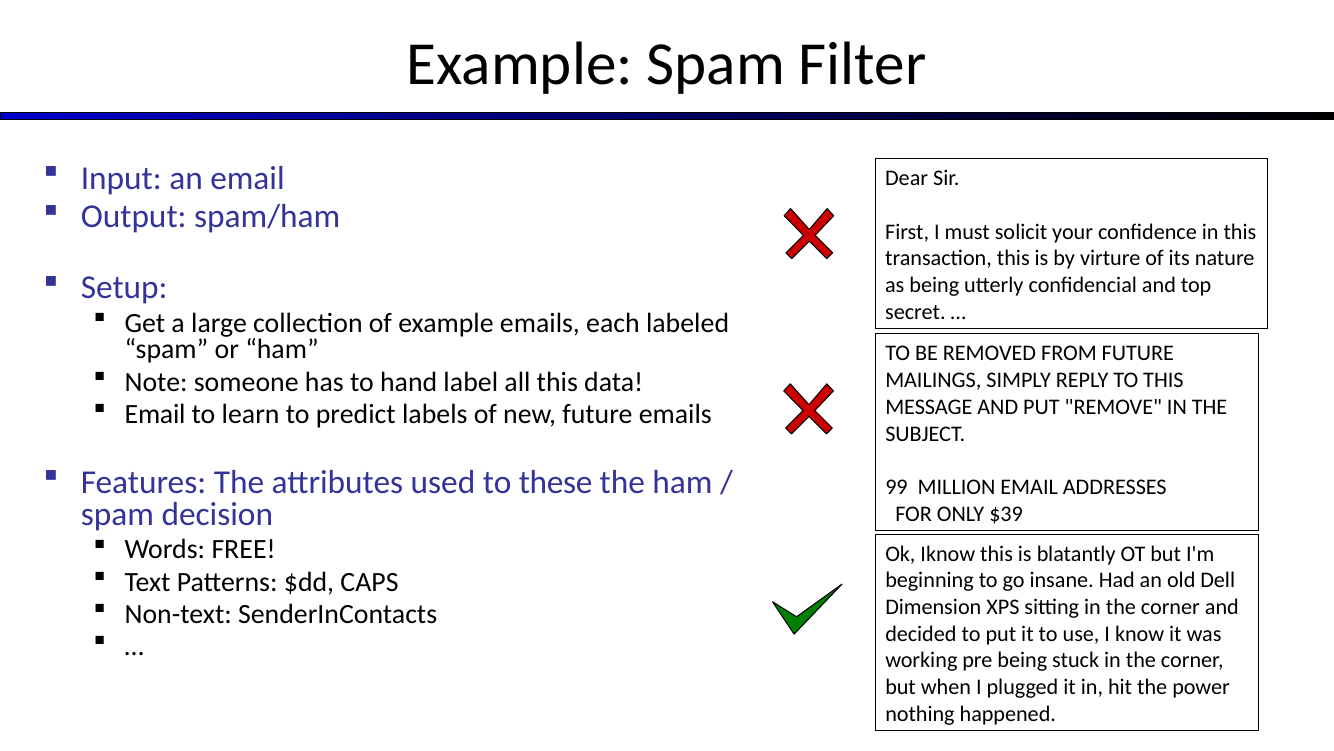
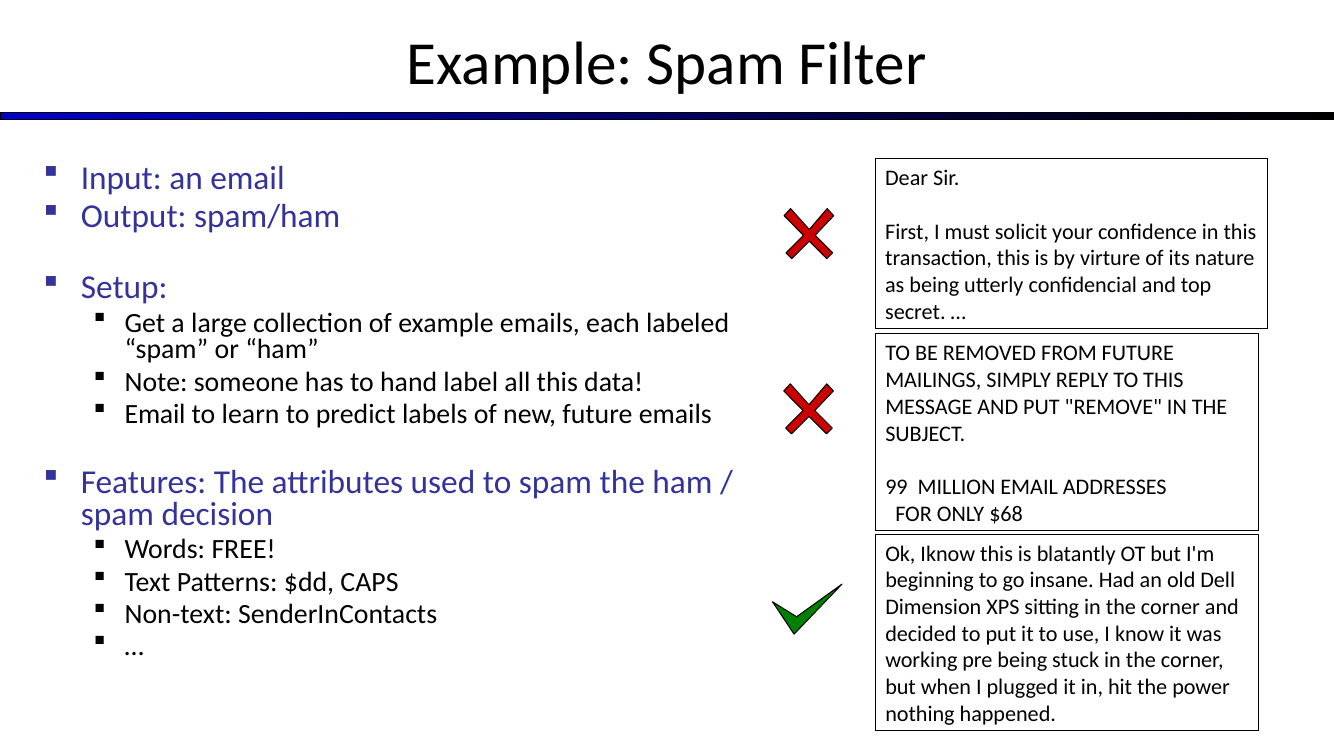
to these: these -> spam (555, 482)
$39: $39 -> $68 (1006, 513)
